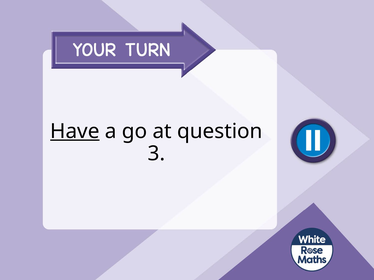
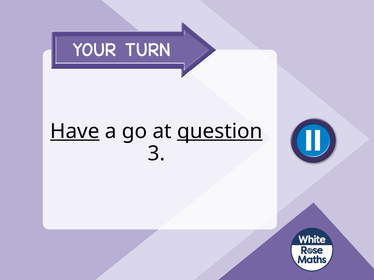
question underline: none -> present (220, 131)
